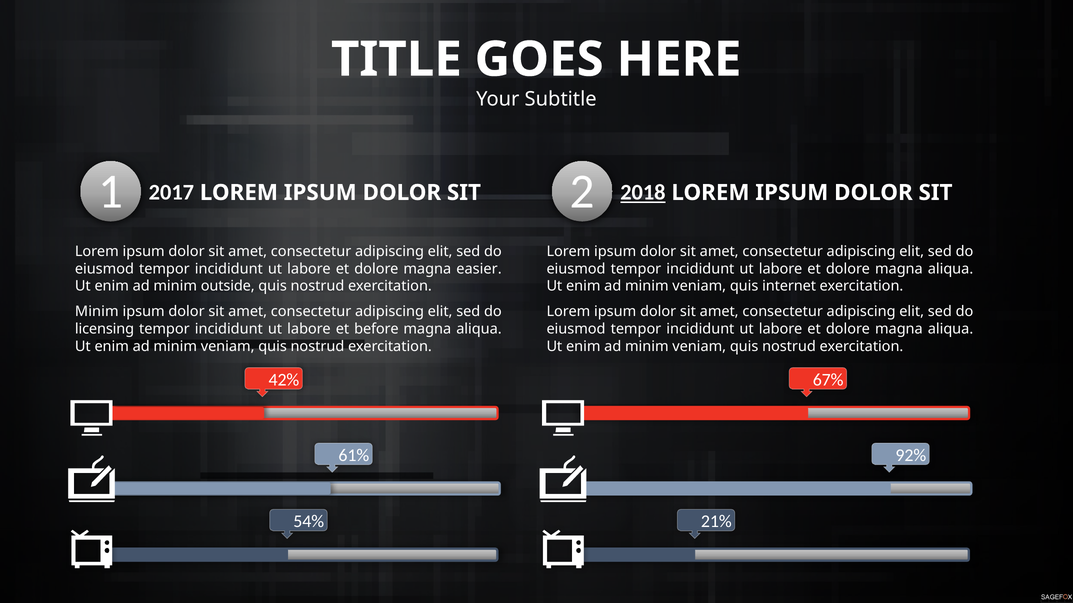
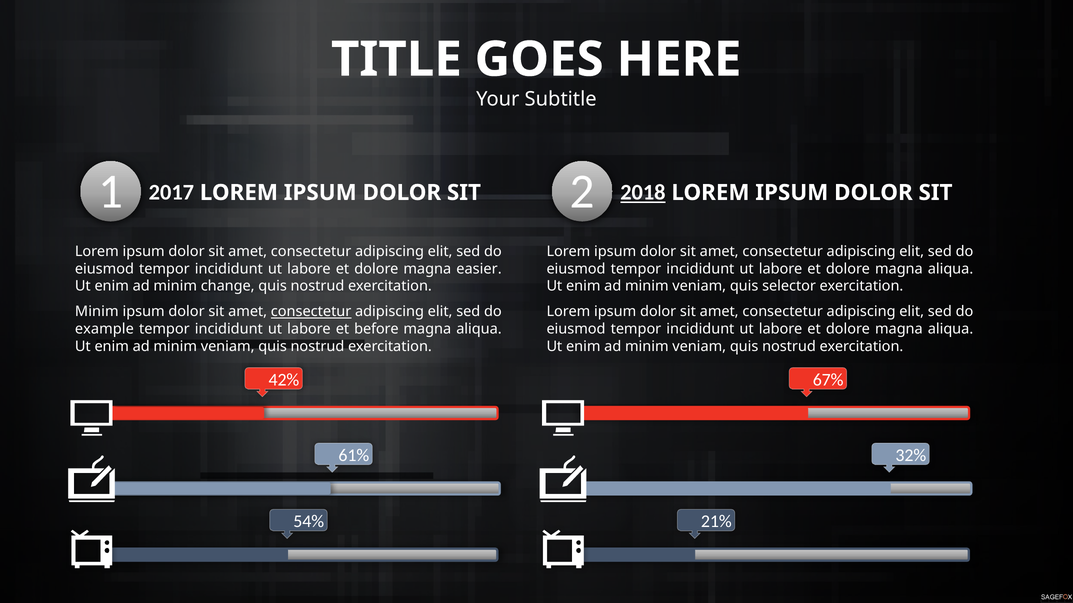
outside: outside -> change (228, 286)
internet: internet -> selector (789, 286)
consectetur underline: none -> present (311, 312)
licensing: licensing -> example (104, 329)
92%: 92% -> 32% (911, 456)
